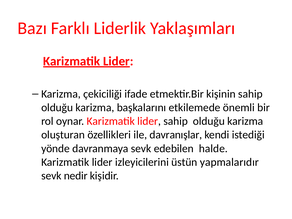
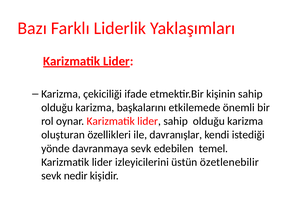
halde: halde -> temel (213, 148)
yapmalarıdır: yapmalarıdır -> özetlenebilir (229, 162)
